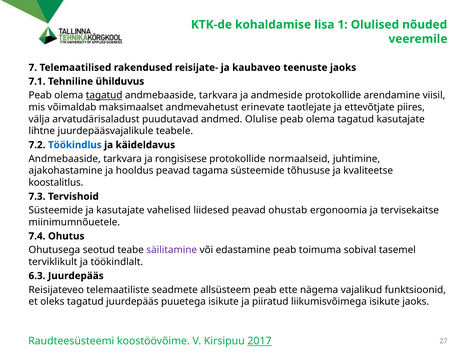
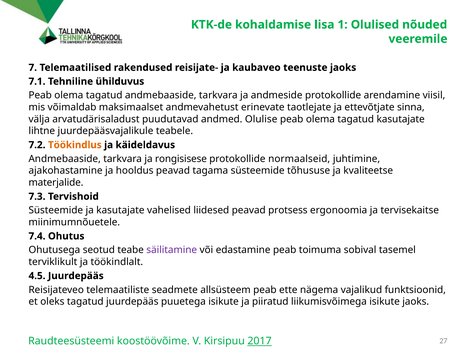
tagatud underline: present -> none (104, 95)
piires: piires -> sinna (411, 107)
Töökindlus colour: blue -> orange (75, 145)
koostalitlus: koostalitlus -> materjalide (56, 183)
ohustab: ohustab -> protsess (288, 210)
6.3: 6.3 -> 4.5 (37, 276)
